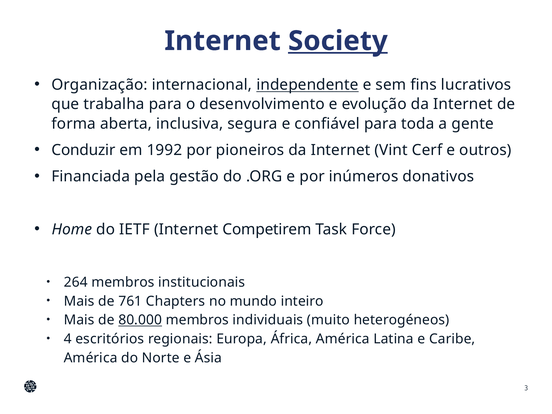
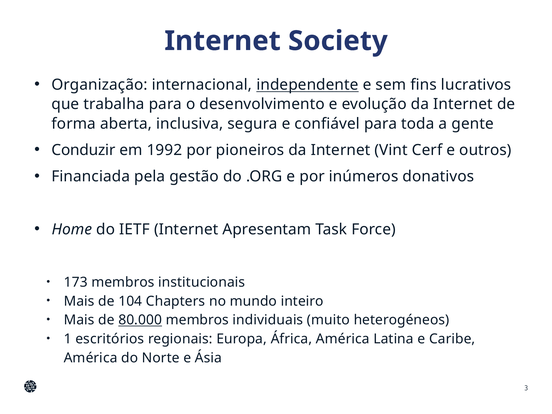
Society underline: present -> none (338, 41)
Competirem: Competirem -> Apresentam (267, 229)
264: 264 -> 173 (76, 282)
761: 761 -> 104 (130, 301)
4: 4 -> 1 (68, 339)
